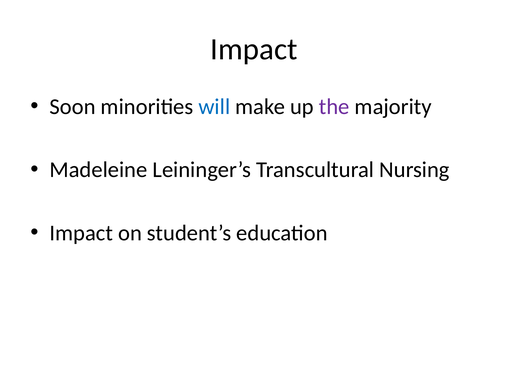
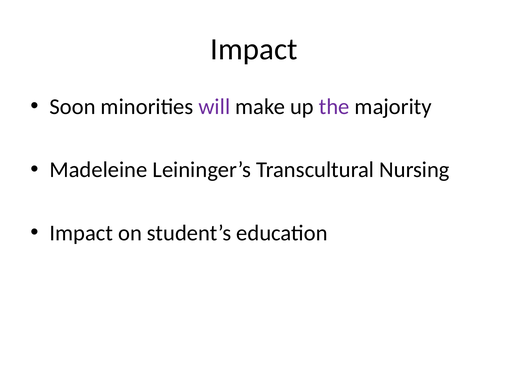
will colour: blue -> purple (214, 107)
